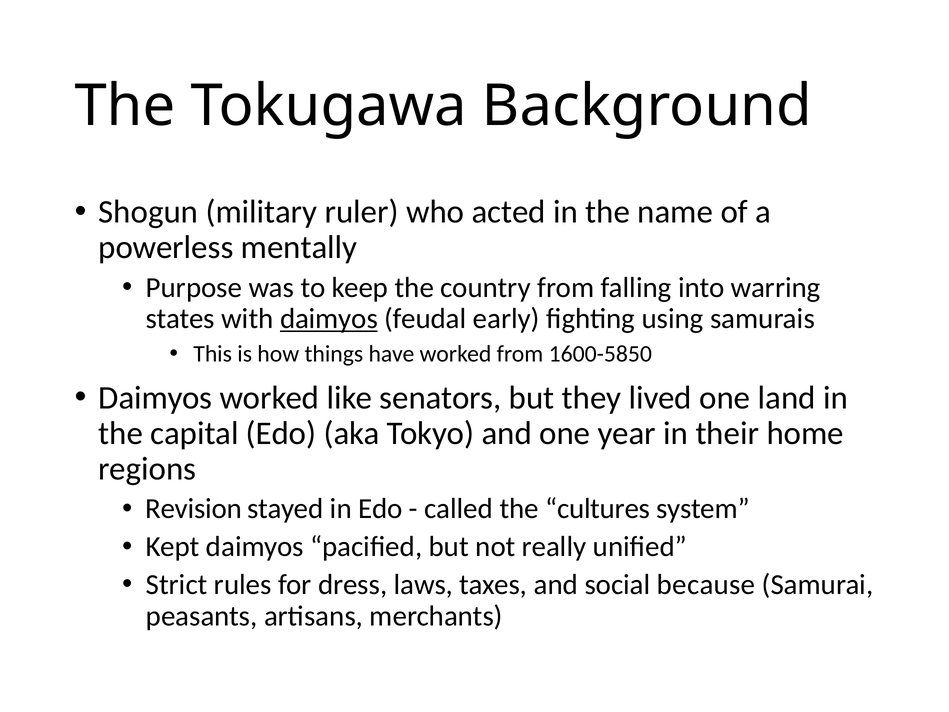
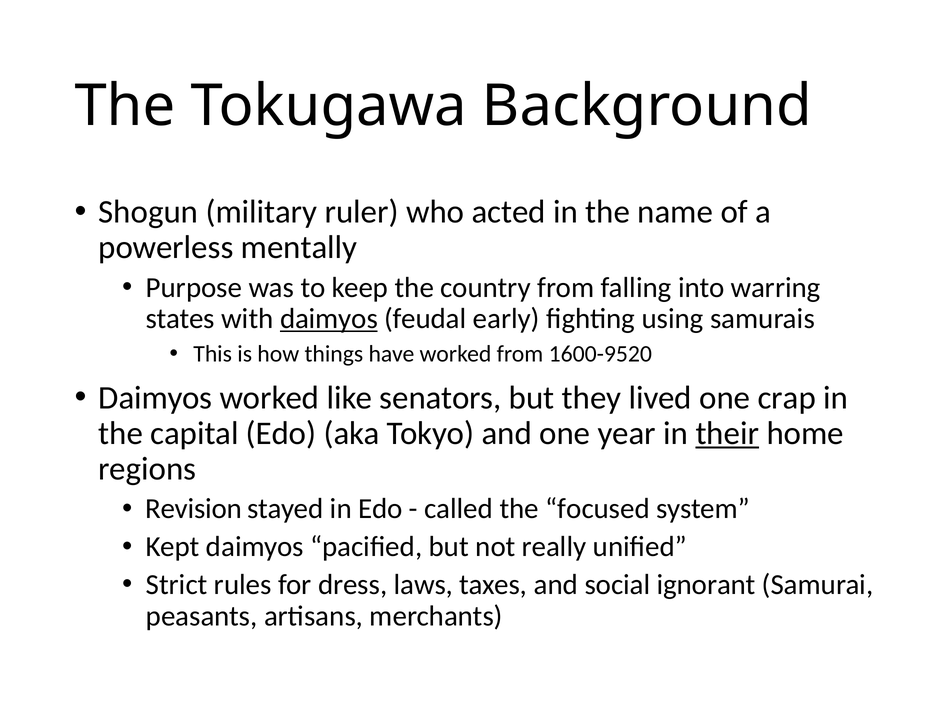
1600-5850: 1600-5850 -> 1600-9520 (600, 354)
land: land -> crap (787, 398)
their underline: none -> present (727, 433)
cultures: cultures -> focused (598, 509)
because: because -> ignorant (706, 584)
